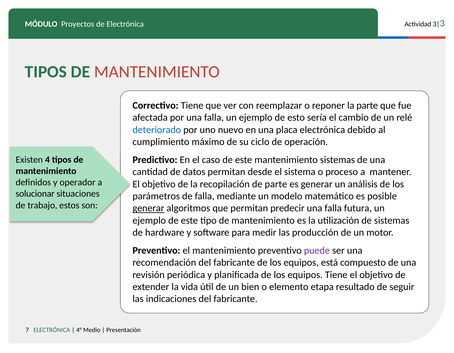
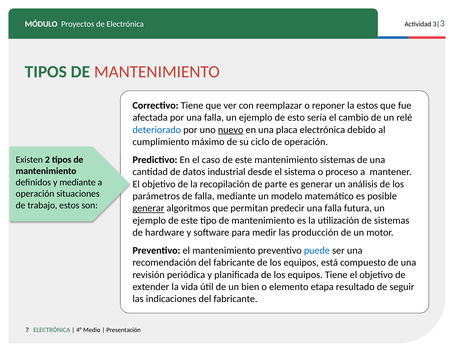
la parte: parte -> estos (367, 106)
nuevo underline: none -> present (231, 130)
4: 4 -> 2 (47, 160)
datos permitan: permitan -> industrial (227, 172)
y operador: operador -> mediante (78, 182)
solucionar: solucionar -> operación (35, 194)
puede colour: purple -> blue (317, 251)
